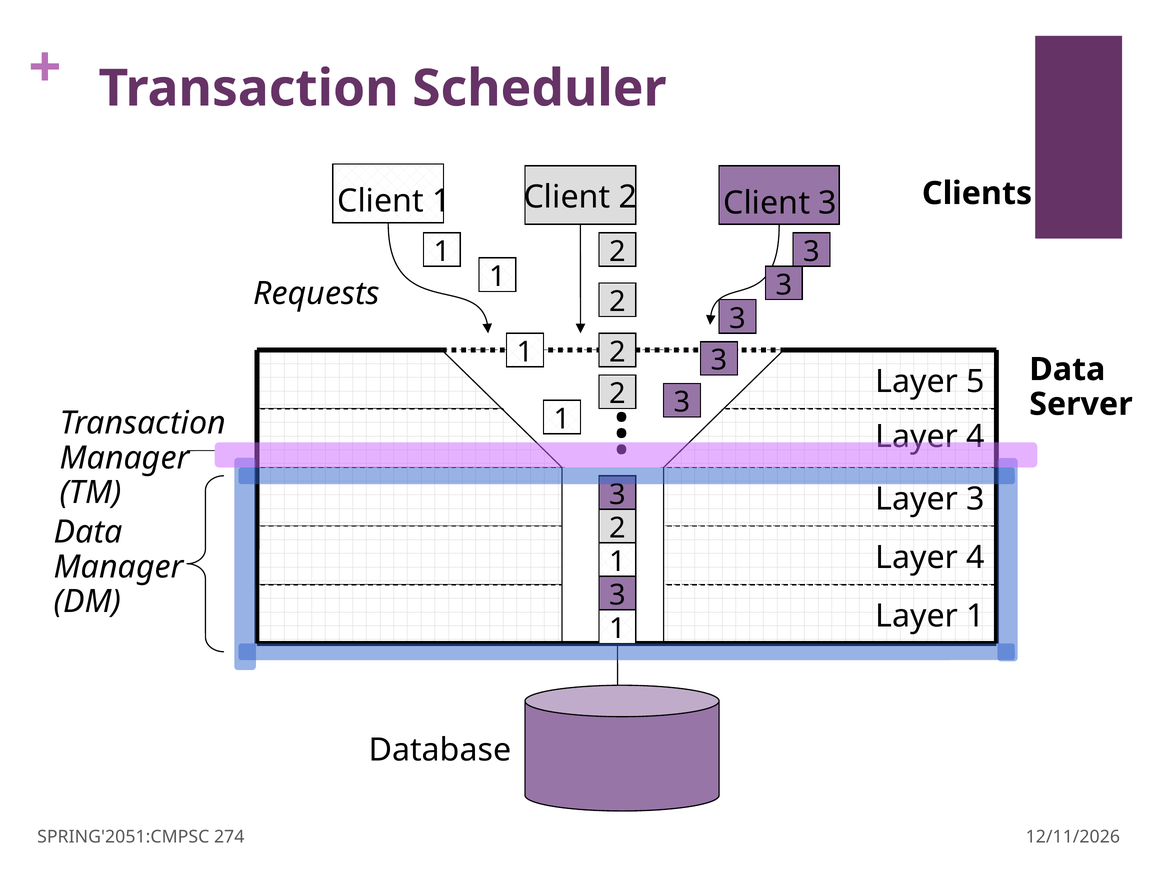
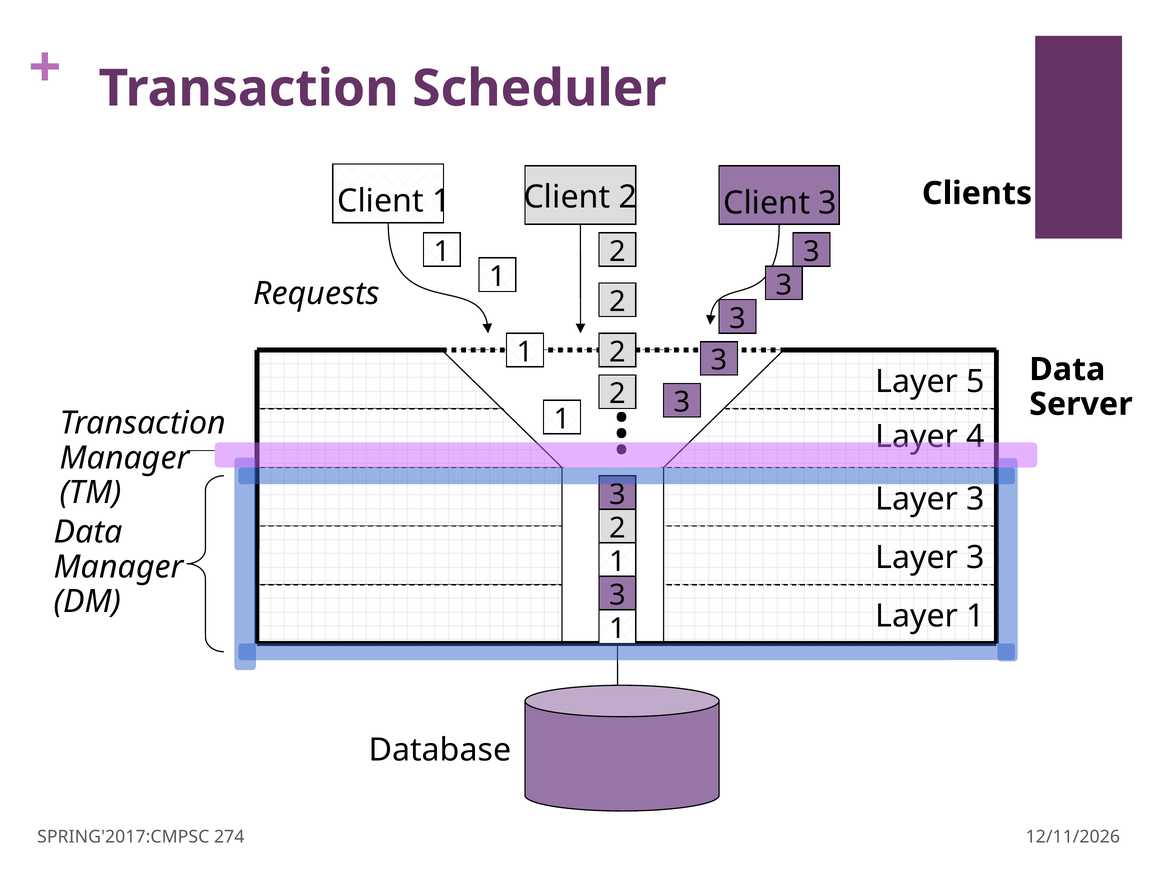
4: 4 -> 3 (976, 558)
SPRING'2051:CMPSC: SPRING'2051:CMPSC -> SPRING'2017:CMPSC (123, 837)
